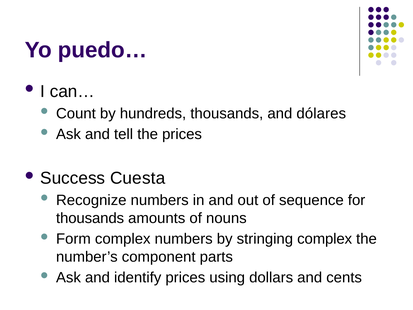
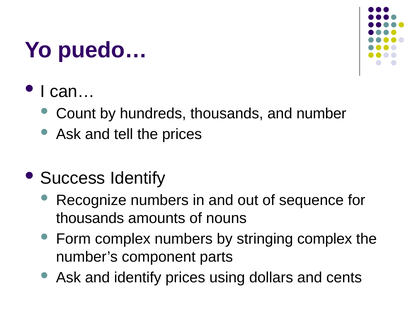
dólares: dólares -> number (321, 113)
Success Cuesta: Cuesta -> Identify (138, 178)
